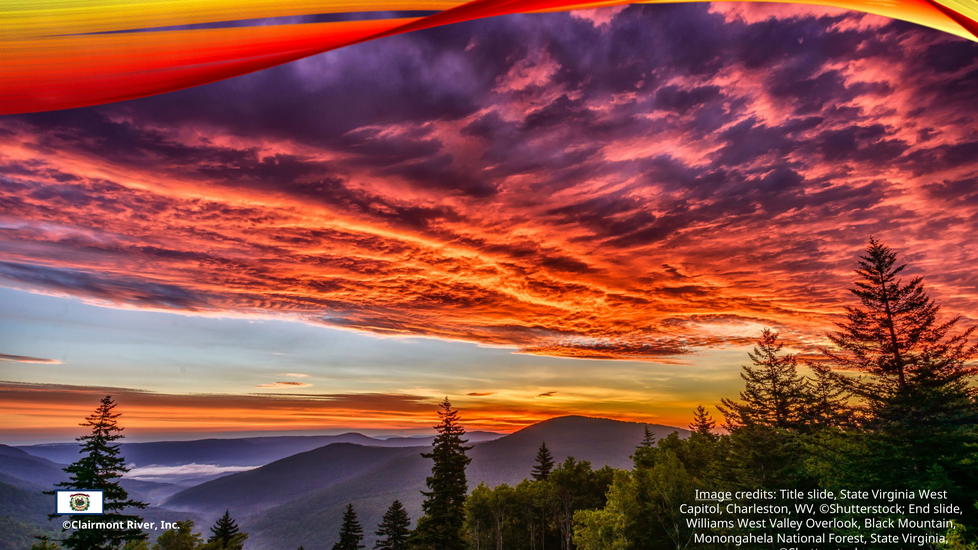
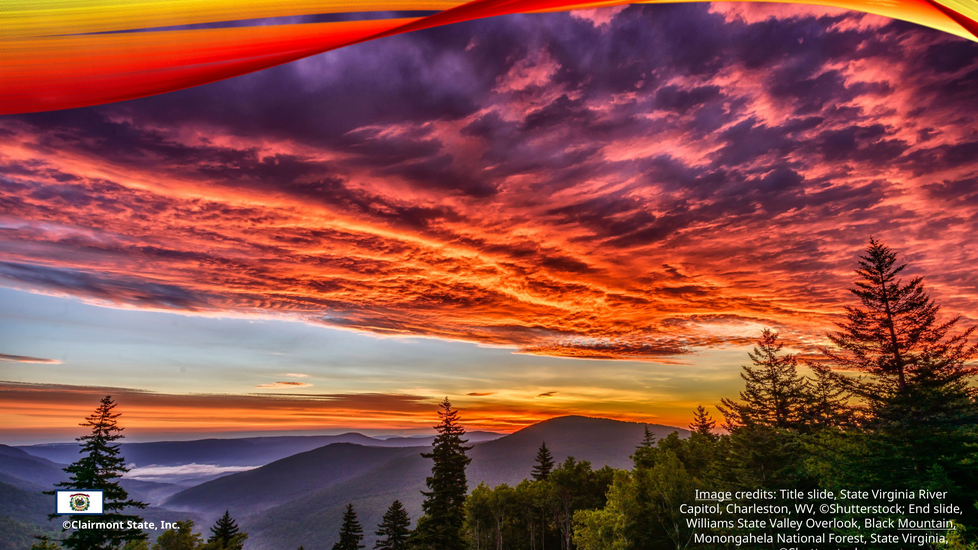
Virginia West: West -> River (933, 495)
Williams West: West -> State (752, 524)
Mountain underline: none -> present (927, 524)
©Clairmont River: River -> State (142, 525)
